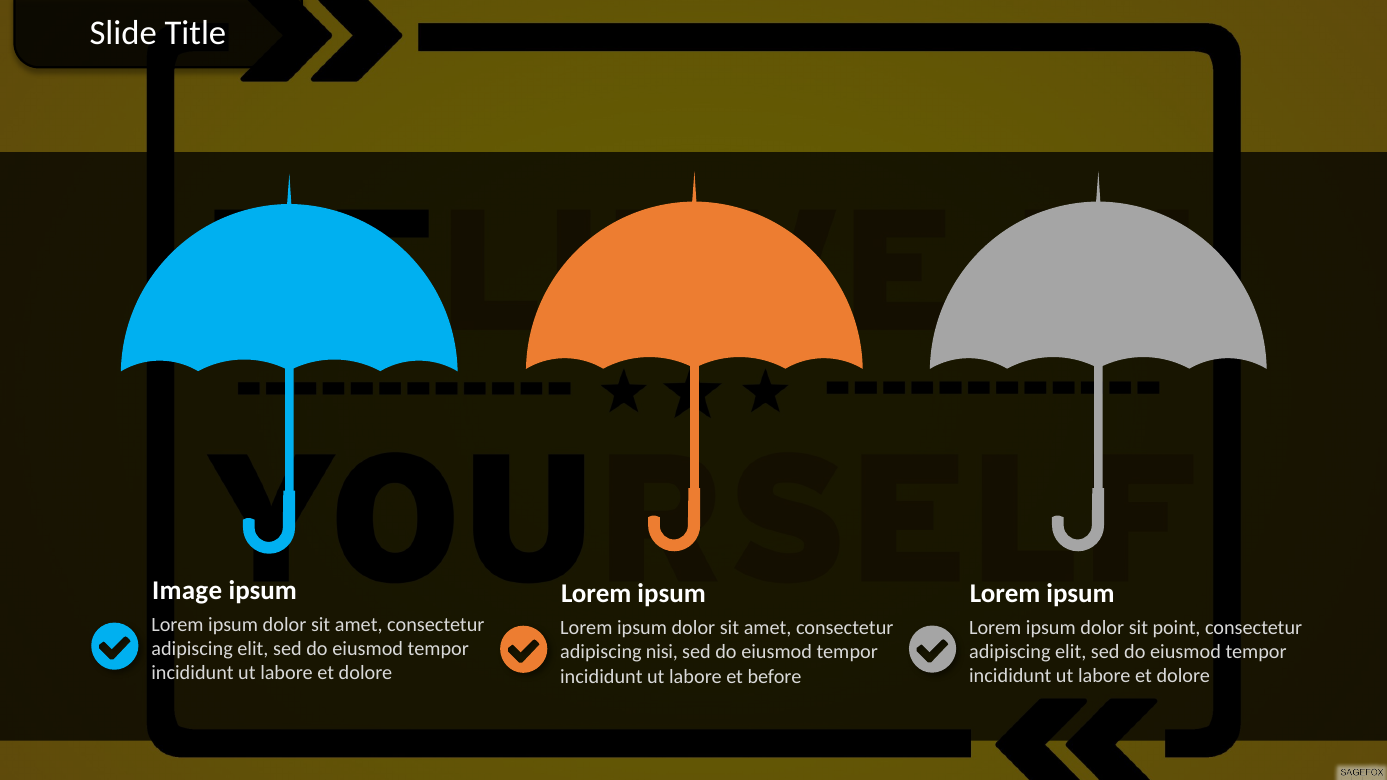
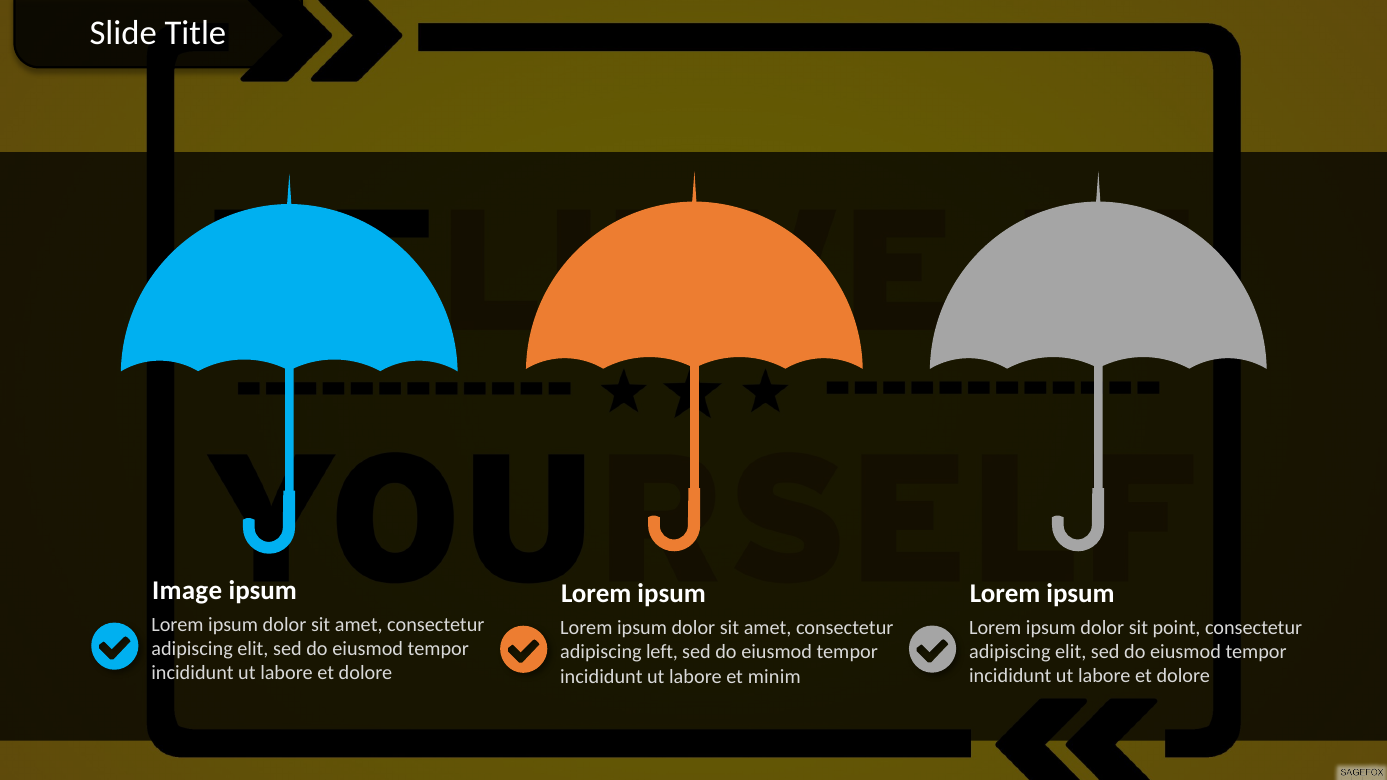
nisi: nisi -> left (662, 652)
before: before -> minim (774, 677)
